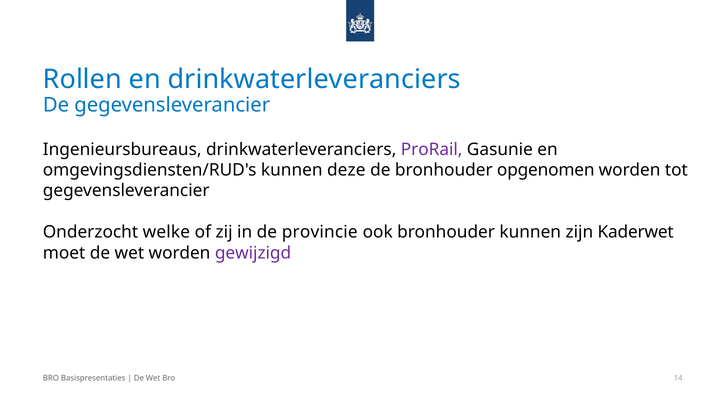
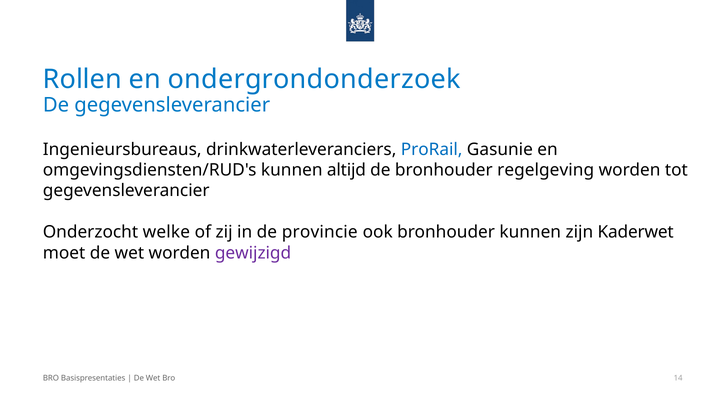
en drinkwaterleveranciers: drinkwaterleveranciers -> ondergrondonderzoek (314, 79)
ProRail colour: purple -> blue (432, 149)
deze: deze -> altijd (346, 170)
opgenomen: opgenomen -> regelgeving (546, 170)
